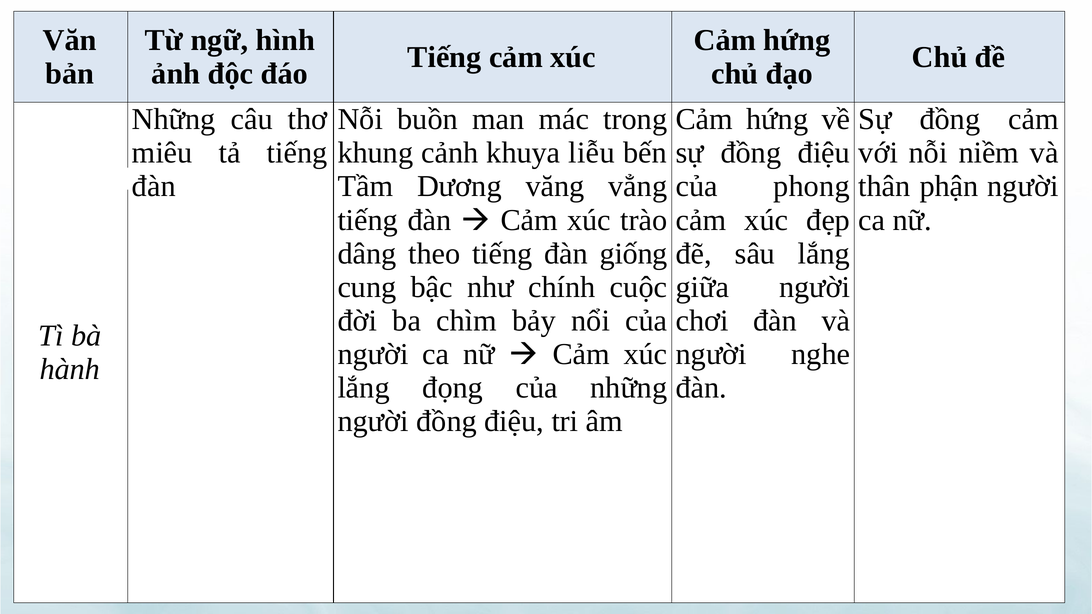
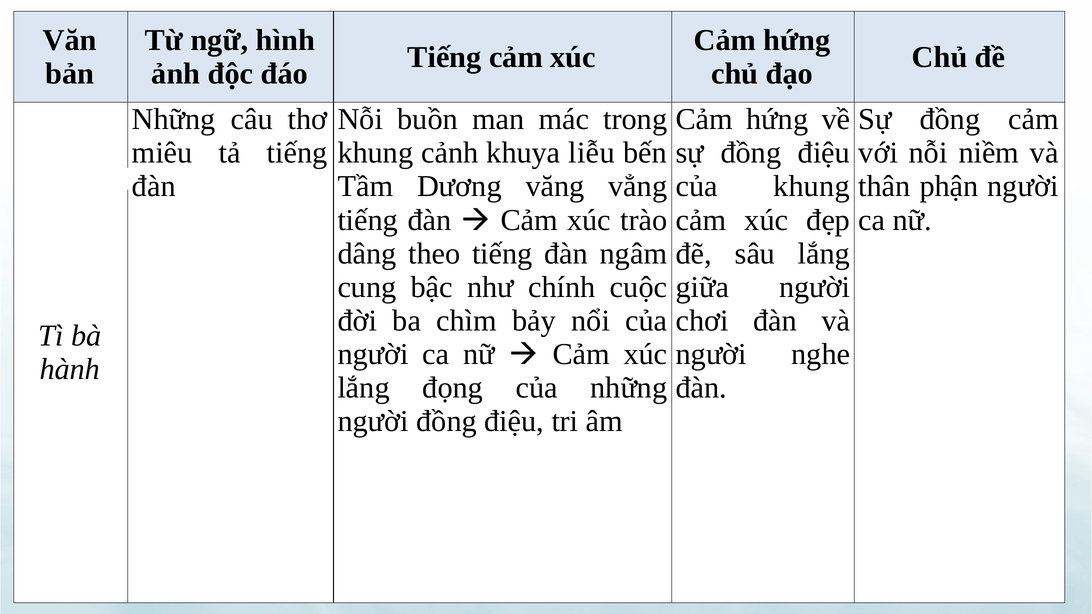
của phong: phong -> khung (812, 187)
giống: giống -> ngâm (633, 254)
